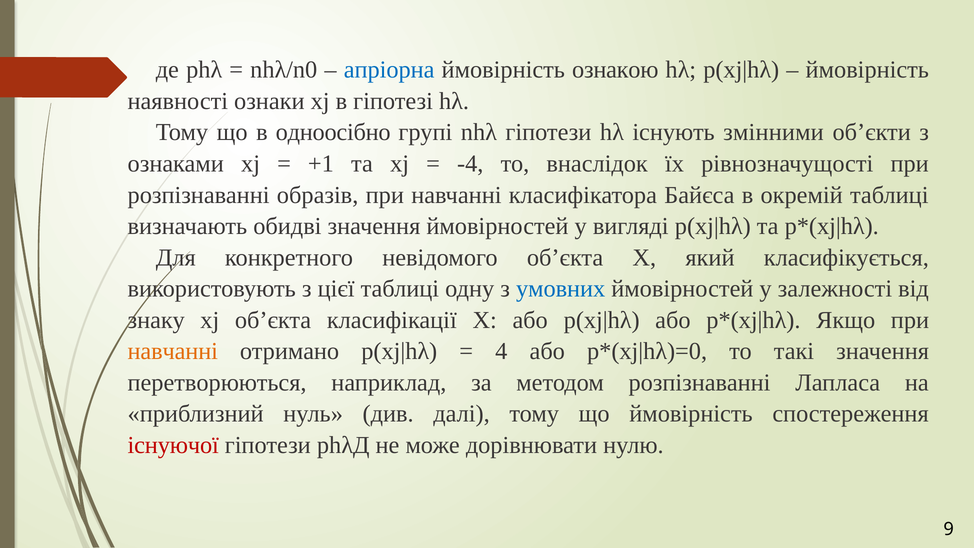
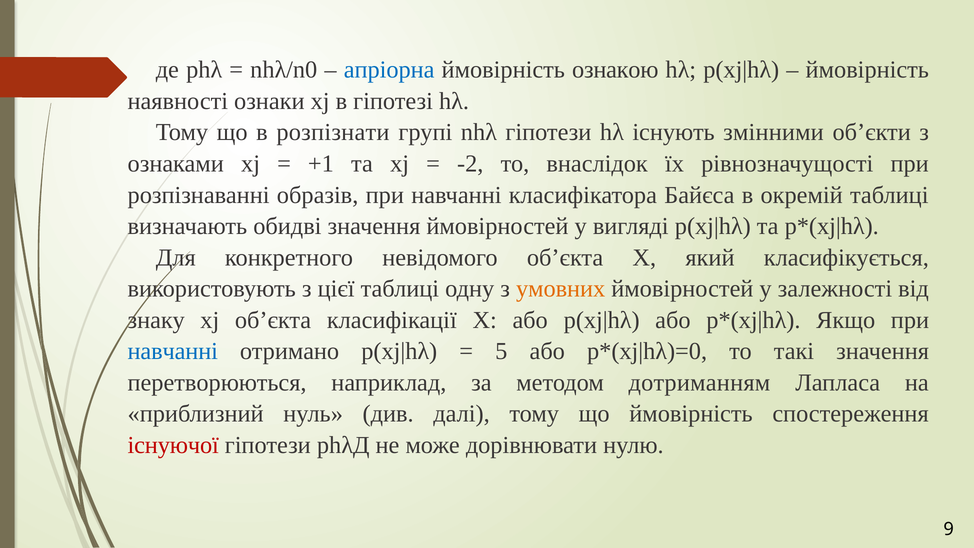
одноосібно: одноосібно -> розпізнати (333, 132)
-4: -4 -> -2 (470, 164)
умовних colour: blue -> orange (561, 289)
навчанні colour: orange -> blue (173, 351)
4: 4 -> 5 (501, 351)
методом розпізнаванні: розпізнаванні -> дотриманням (699, 382)
